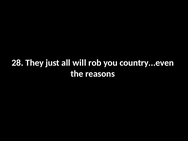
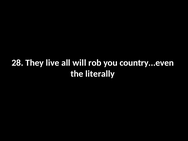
just: just -> live (52, 63)
reasons: reasons -> literally (100, 74)
